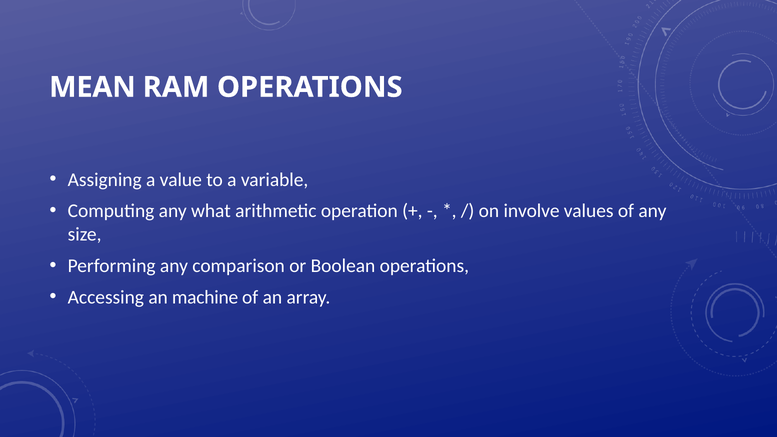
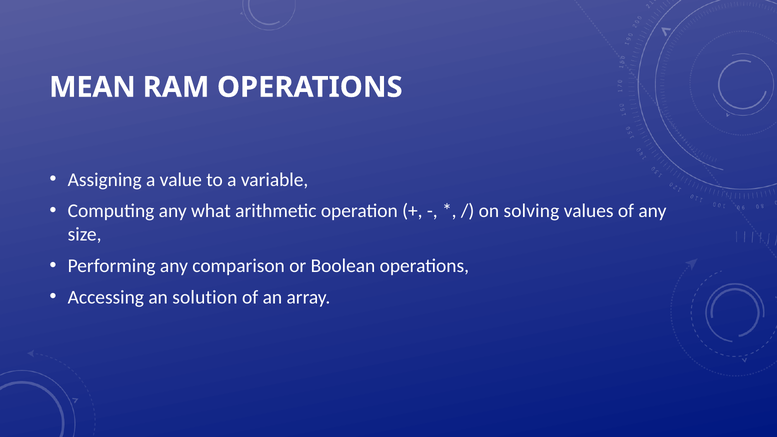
involve: involve -> solving (531, 211)
machine: machine -> solution (205, 297)
